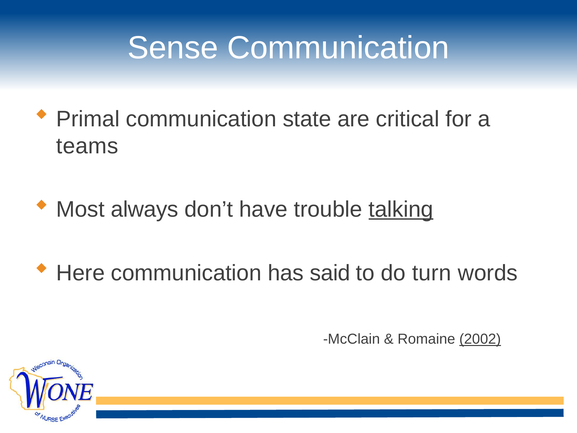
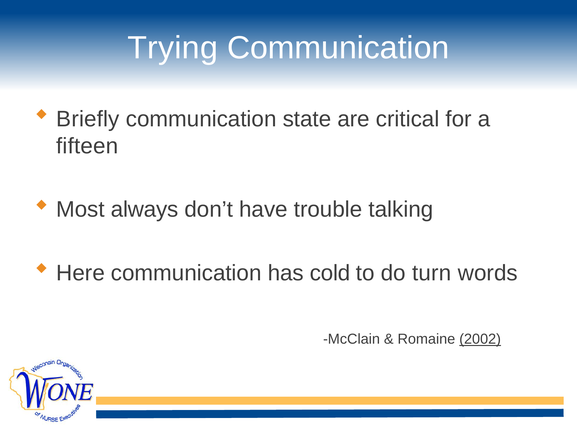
Sense: Sense -> Trying (173, 48)
Primal: Primal -> Briefly (88, 119)
teams: teams -> fifteen (87, 146)
talking underline: present -> none (401, 209)
said: said -> cold (330, 273)
